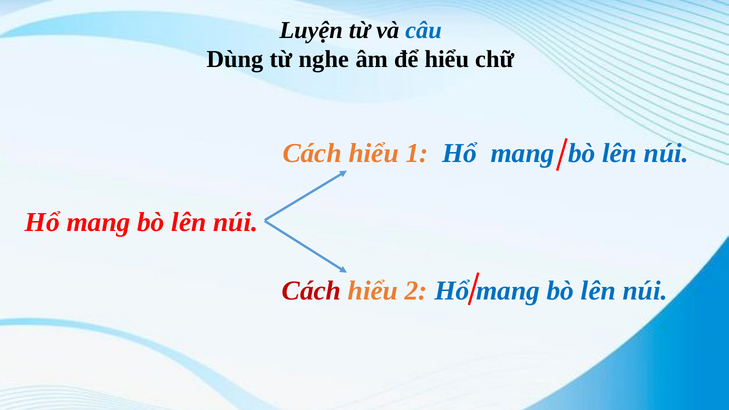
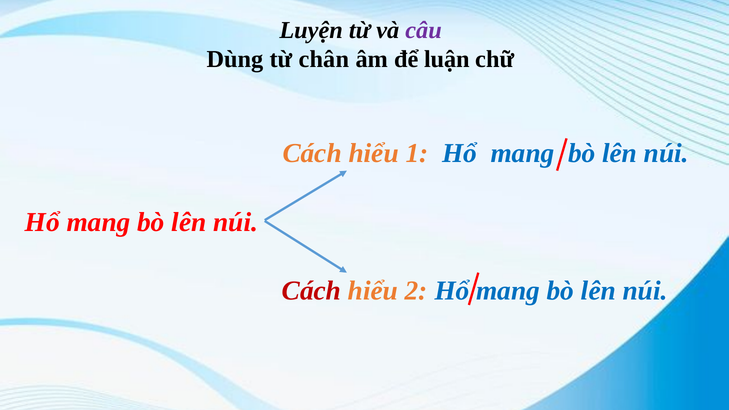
câu colour: blue -> purple (424, 30)
nghe: nghe -> chân (324, 59)
hiểu: hiểu -> luận (447, 59)
